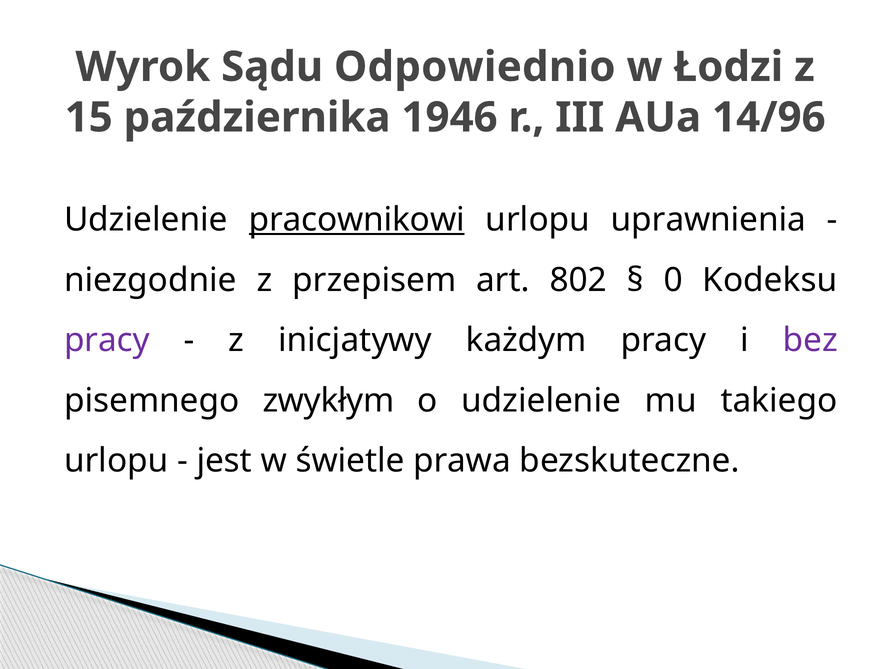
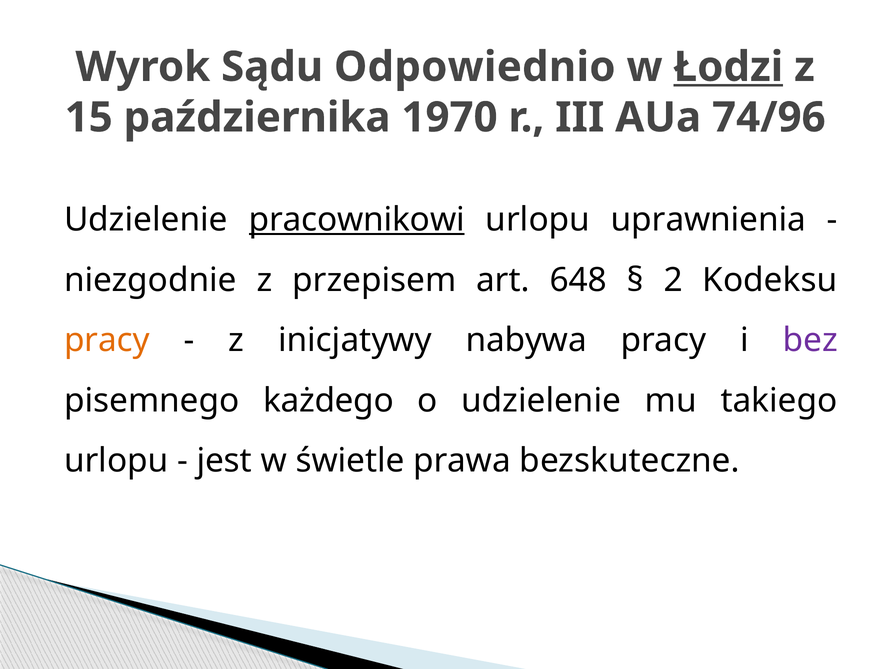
Łodzi underline: none -> present (728, 67)
1946: 1946 -> 1970 (450, 117)
14/96: 14/96 -> 74/96 (769, 117)
802: 802 -> 648 (578, 280)
0: 0 -> 2 (673, 280)
pracy colour: purple -> orange (107, 340)
każdym: każdym -> nabywa (526, 340)
zwykłym: zwykłym -> każdego (329, 400)
